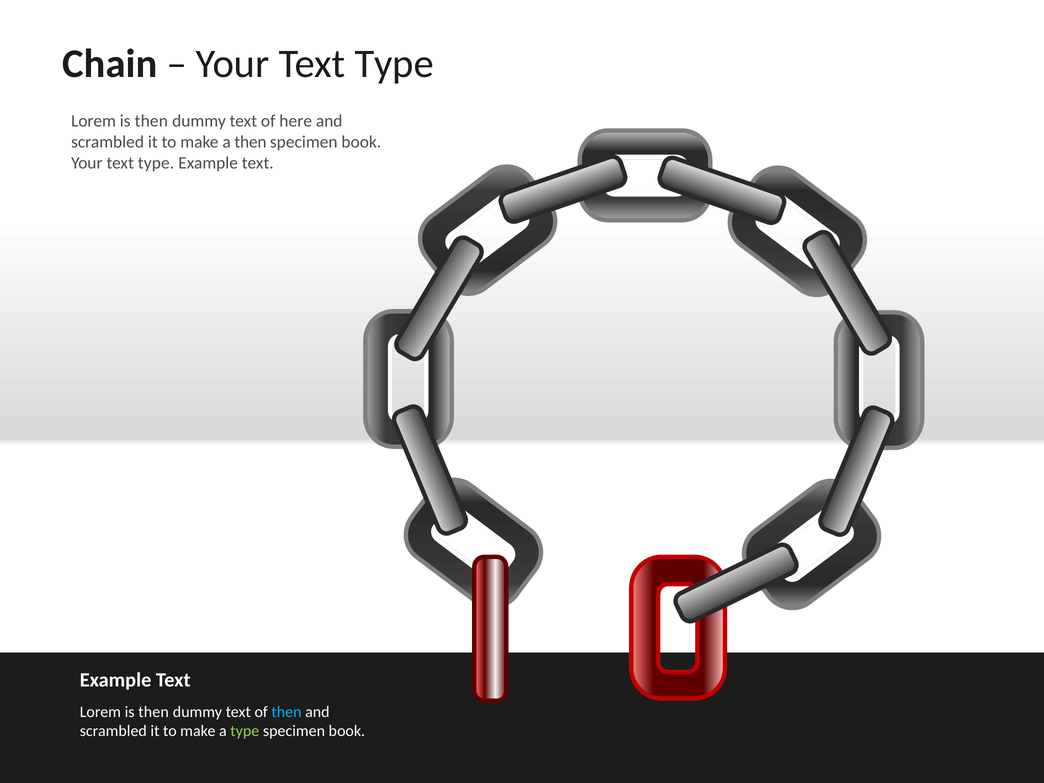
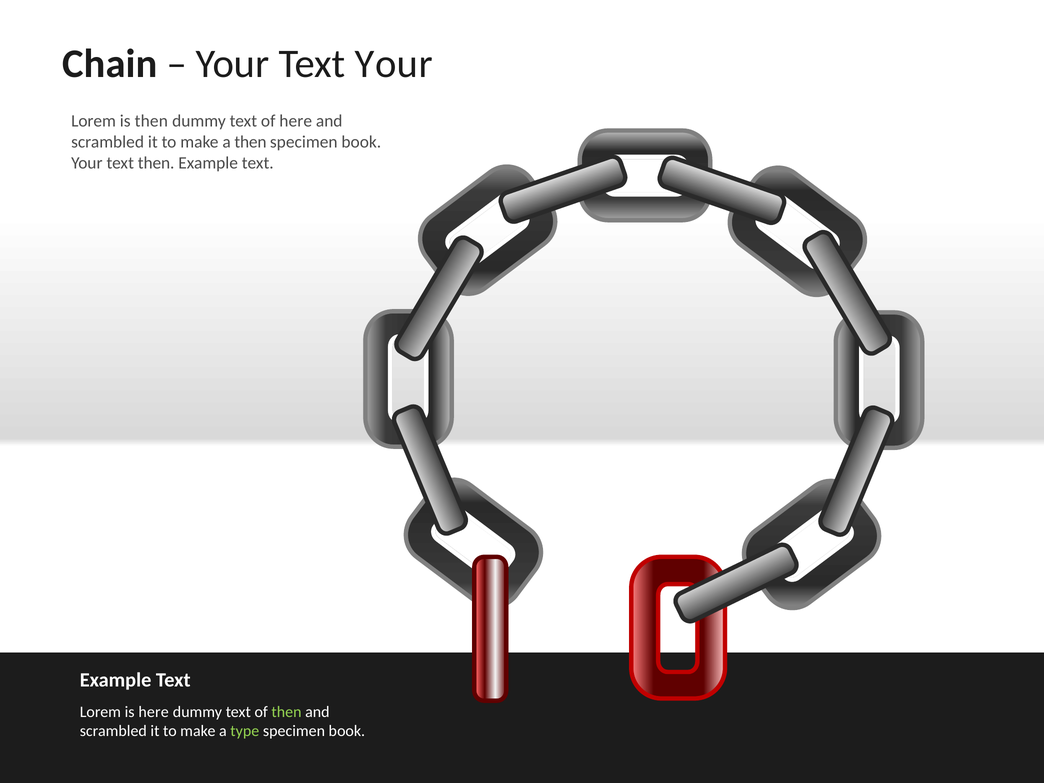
Type: Type -> Your (394, 64)
type: type -> then (156, 163)
then: then -> here (154, 712)
then colour: light blue -> light green (286, 712)
